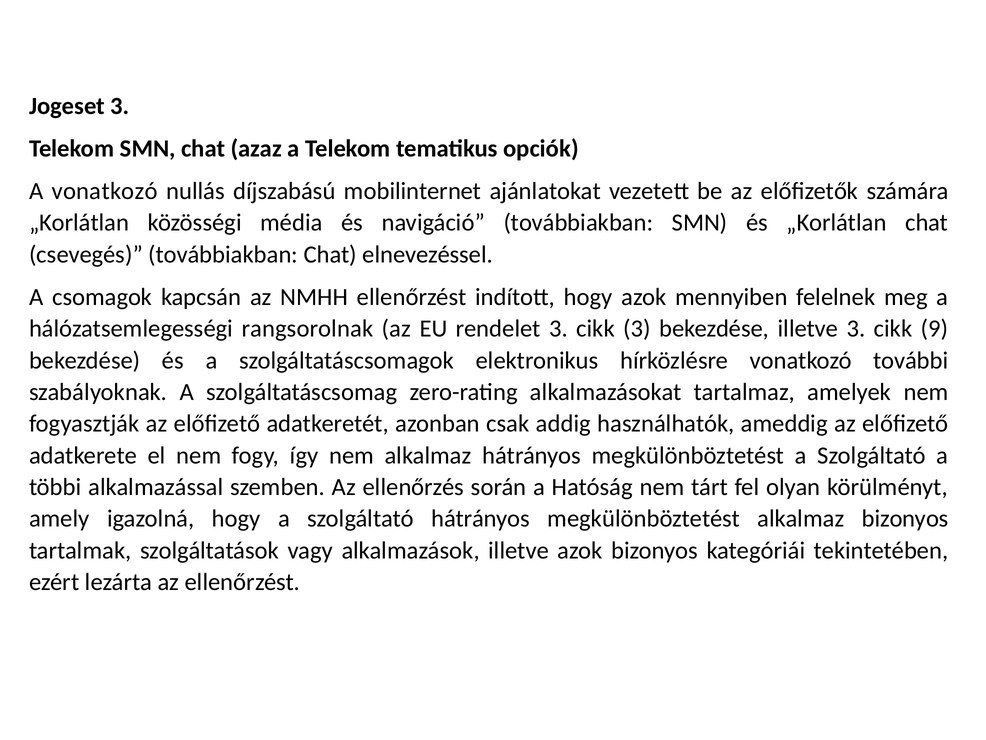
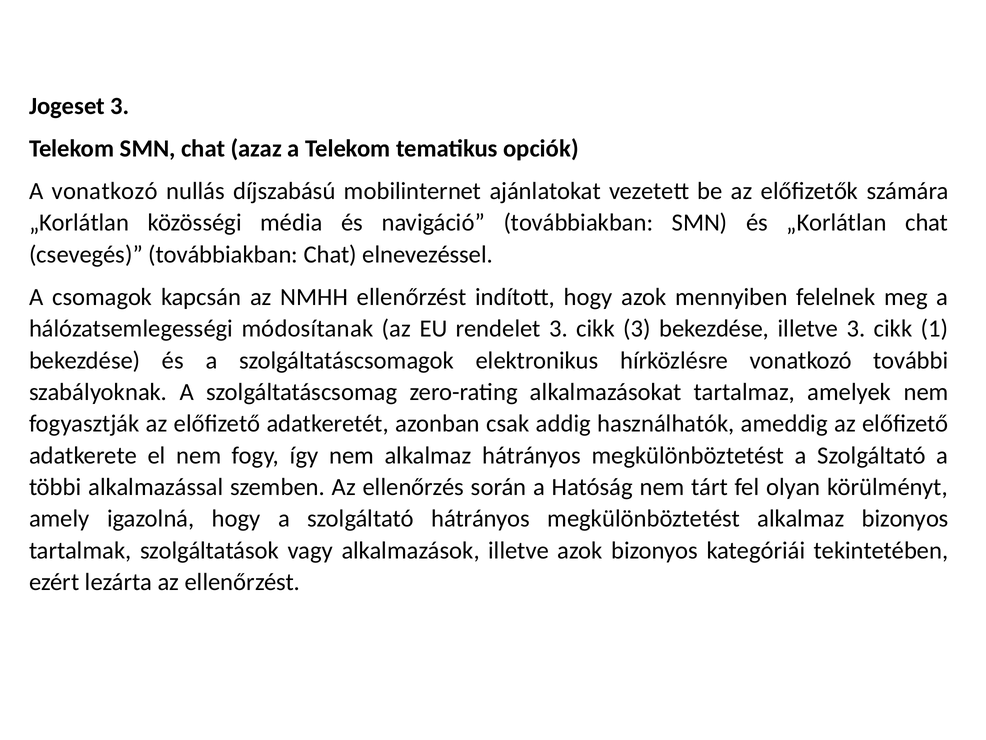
rangsorolnak: rangsorolnak -> módosítanak (307, 329)
9: 9 -> 1 (934, 329)
